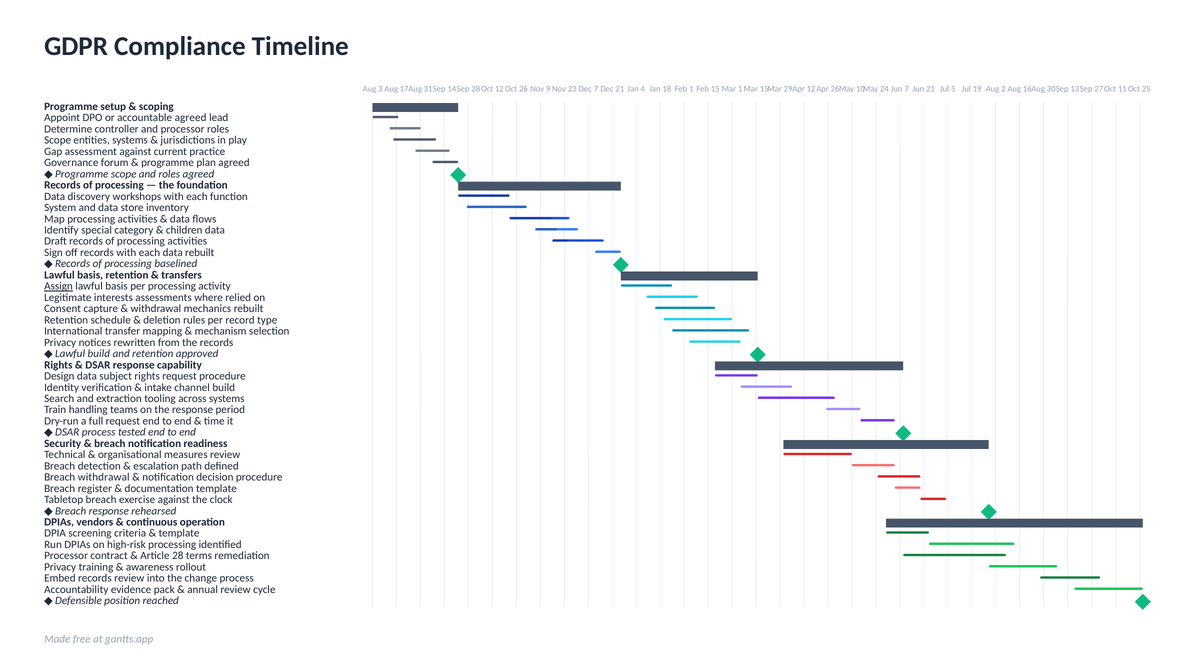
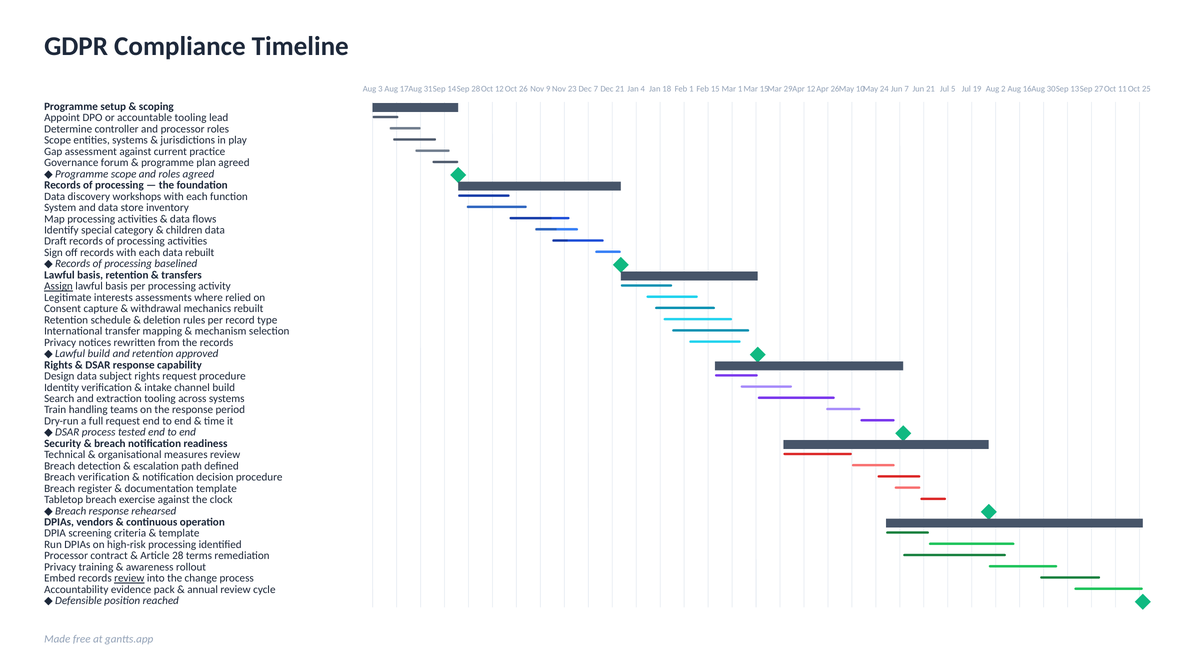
accountable agreed: agreed -> tooling (191, 118)
Breach withdrawal: withdrawal -> verification (104, 477)
review underline: none -> present (129, 579)
